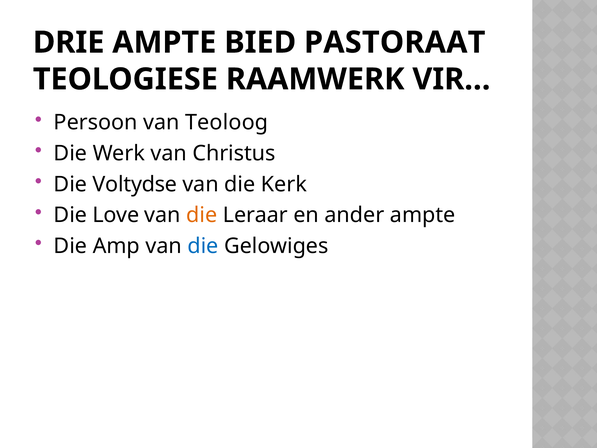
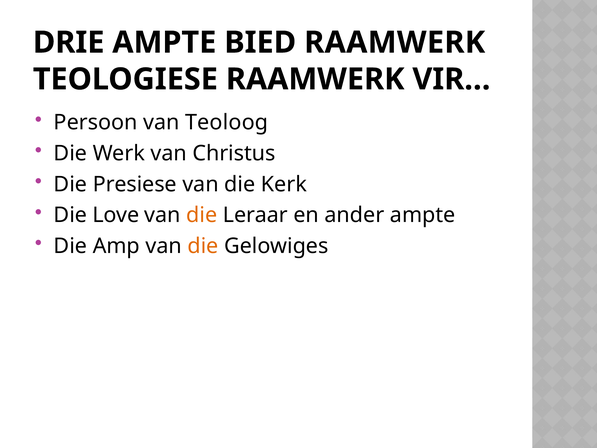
BIED PASTORAAT: PASTORAAT -> RAAMWERK (395, 42)
Voltydse: Voltydse -> Presiese (135, 184)
die colour: blue -> orange (203, 246)
